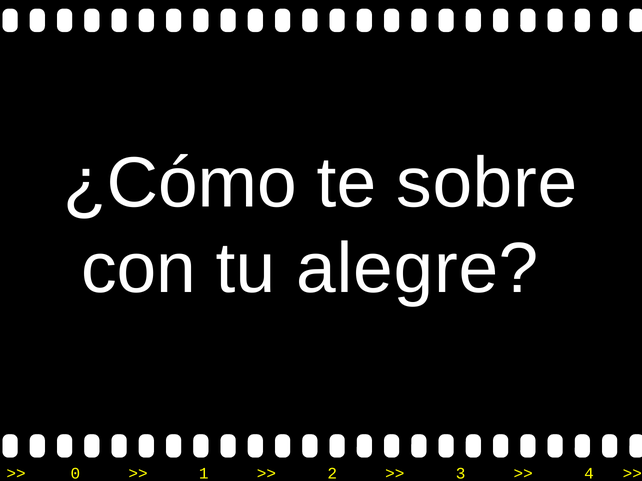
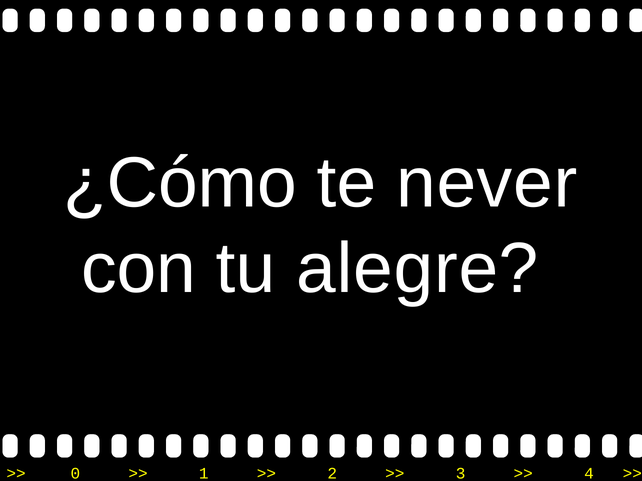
sobre: sobre -> never (487, 183)
